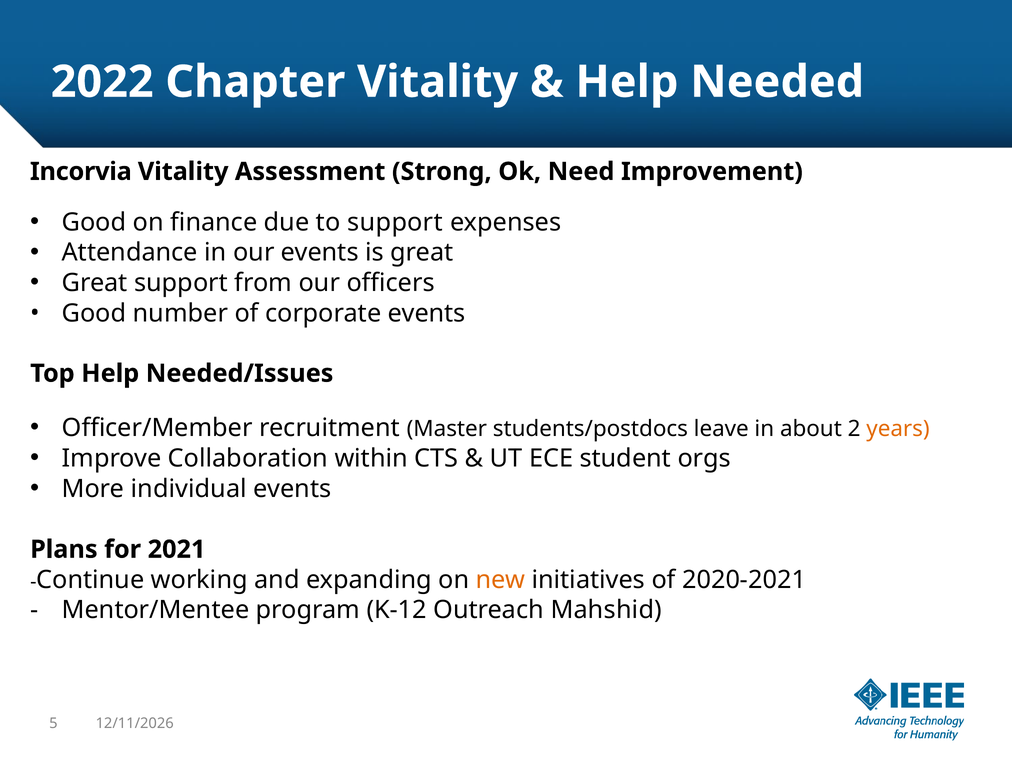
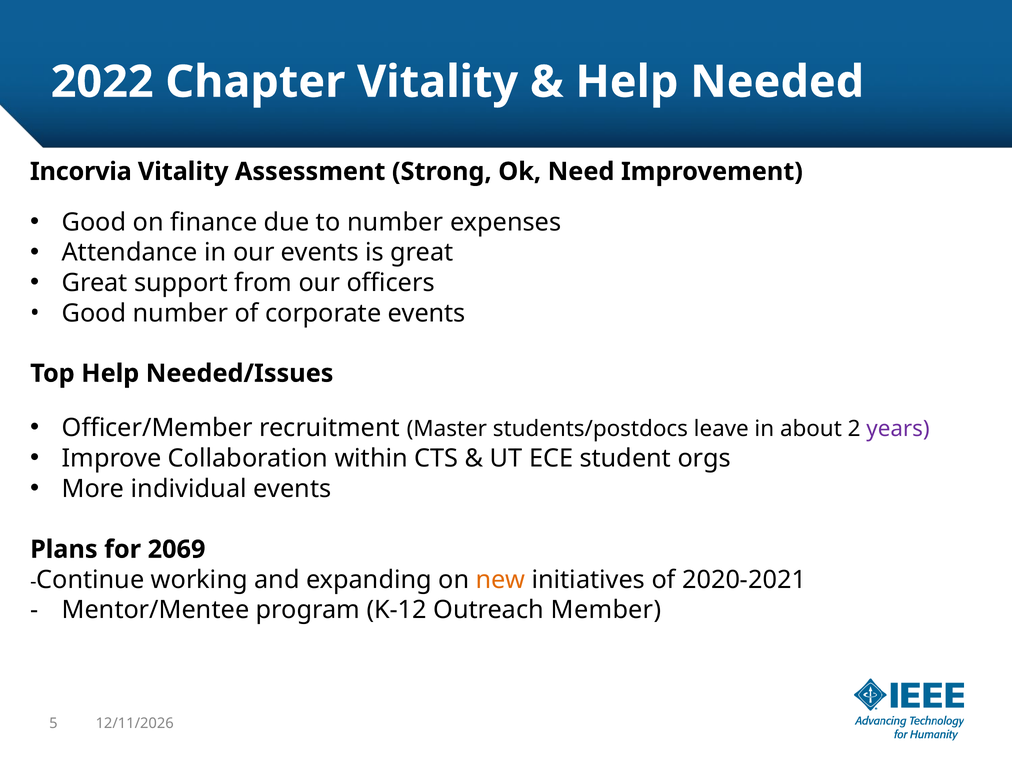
to support: support -> number (395, 222)
years colour: orange -> purple (898, 429)
2021: 2021 -> 2069 (177, 549)
Mahshid: Mahshid -> Member (606, 610)
